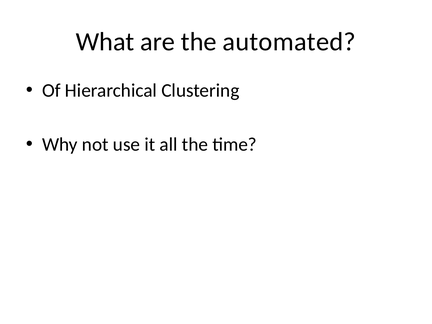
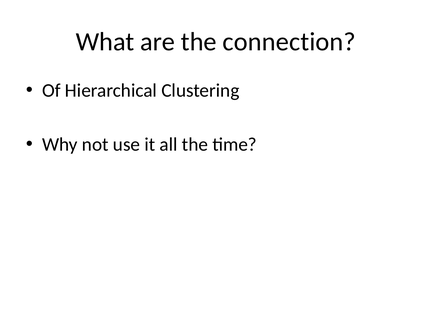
automated: automated -> connection (289, 42)
